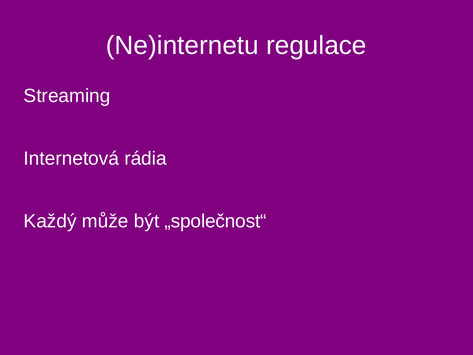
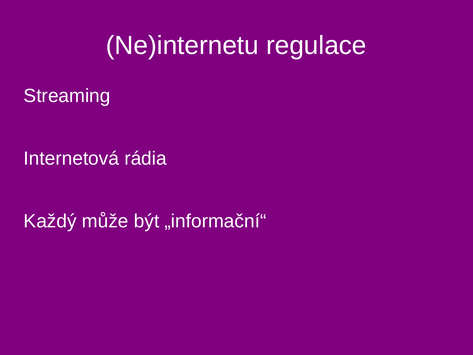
„společnost“: „společnost“ -> „informační“ (215, 221)
